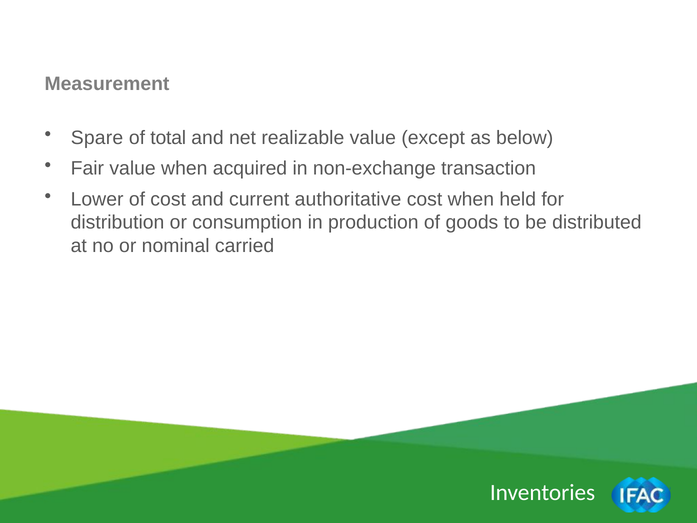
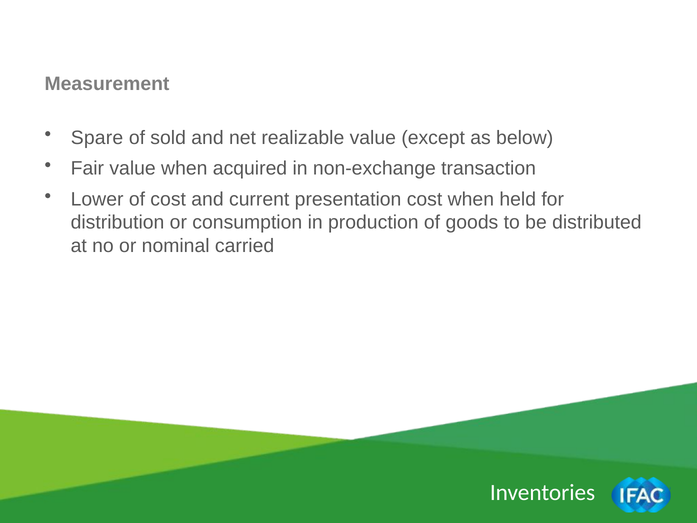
total: total -> sold (168, 138)
authoritative: authoritative -> presentation (348, 199)
